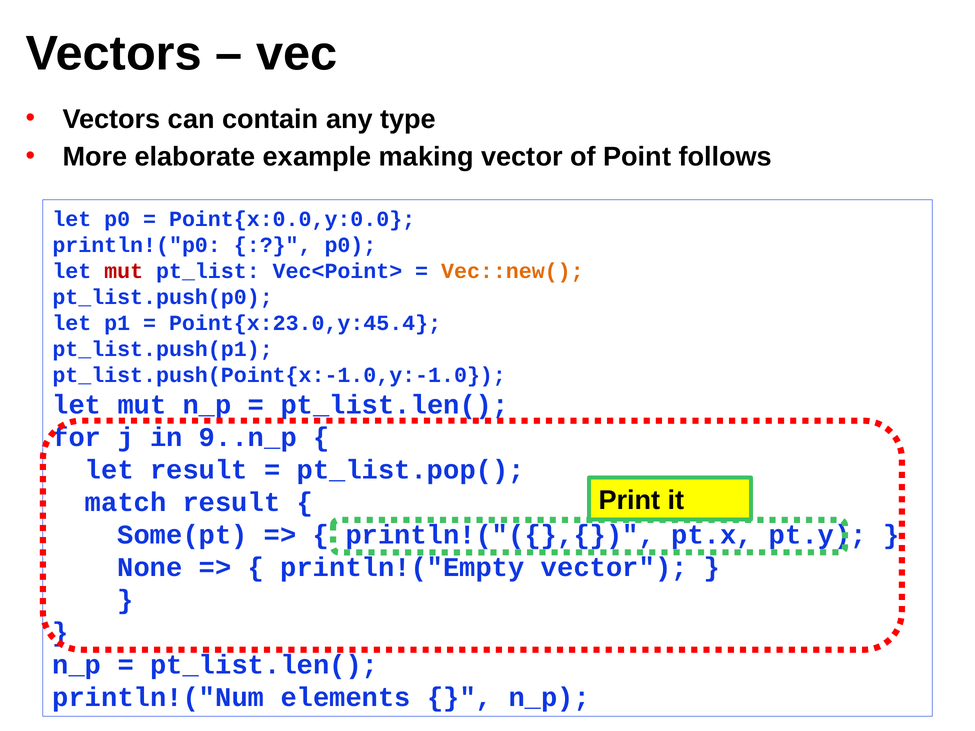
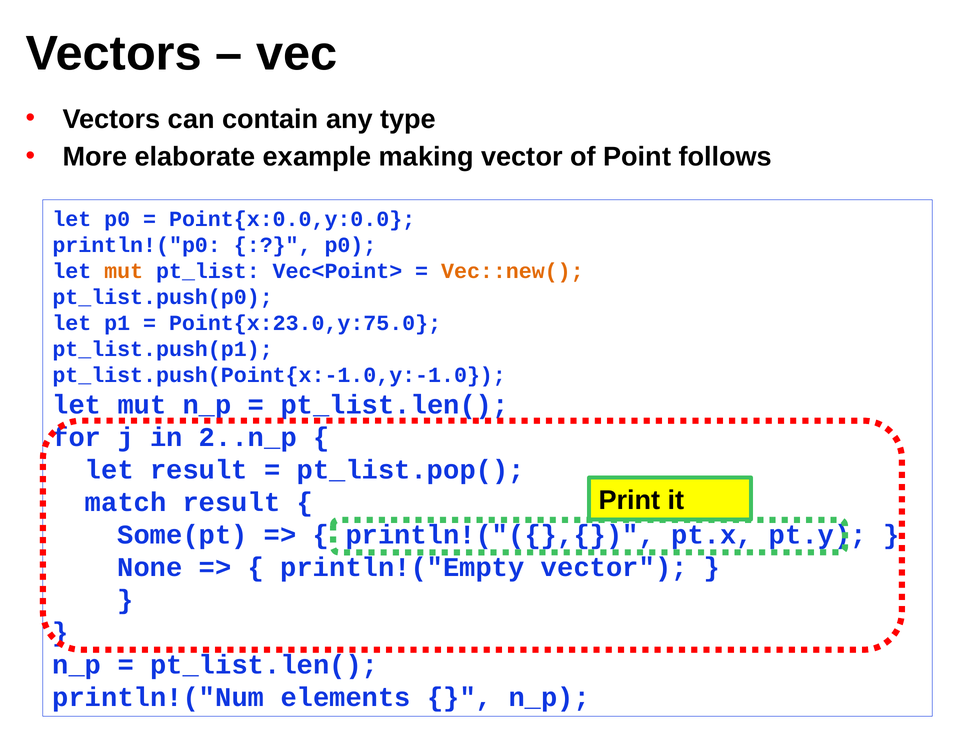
mut colour: red -> orange (124, 271)
Point{x:23.0,y:45.4: Point{x:23.0,y:45.4 -> Point{x:23.0,y:75.0 (305, 323)
9..n_p: 9..n_p -> 2..n_p (248, 437)
